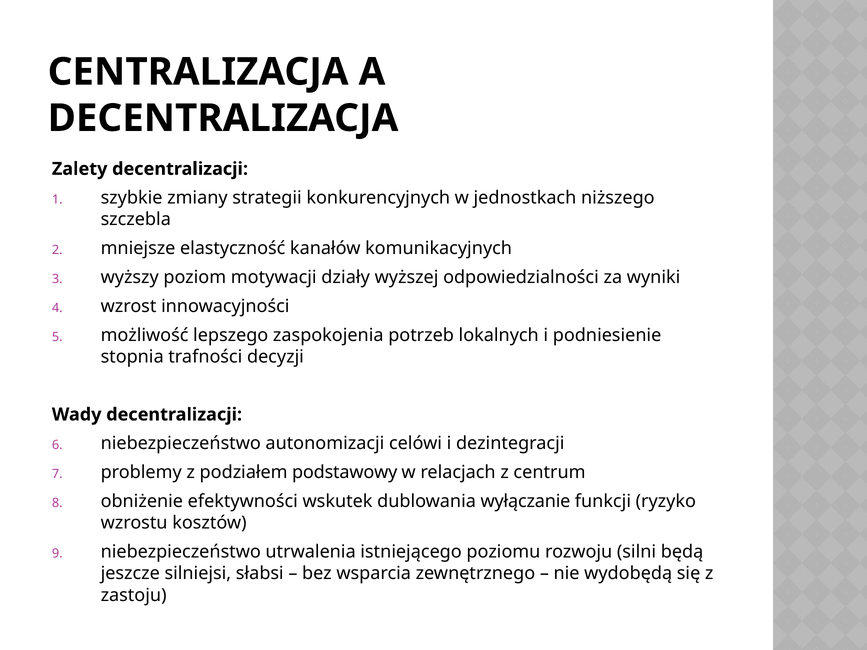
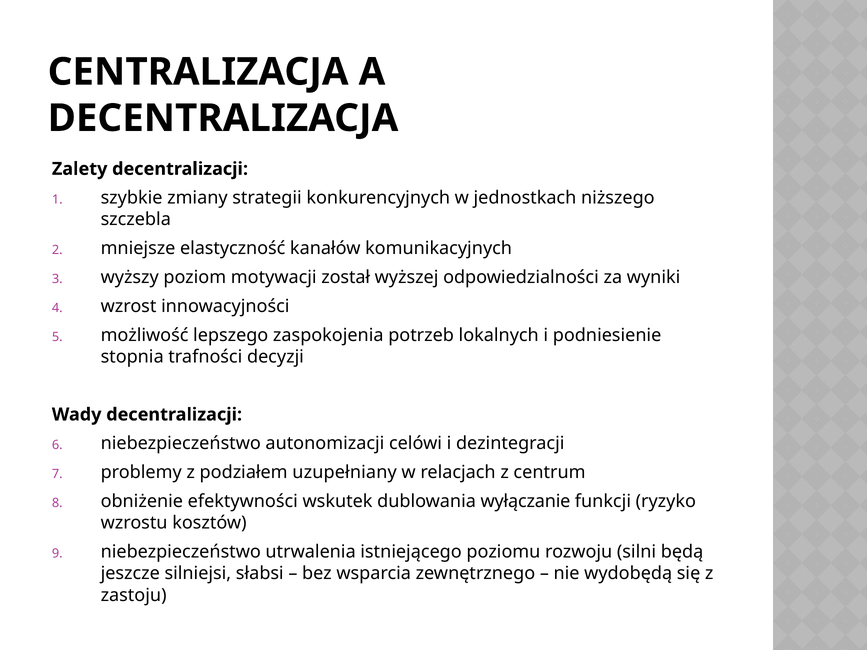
działy: działy -> został (346, 277)
podstawowy: podstawowy -> uzupełniany (345, 473)
